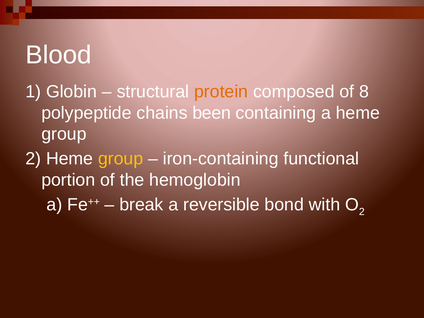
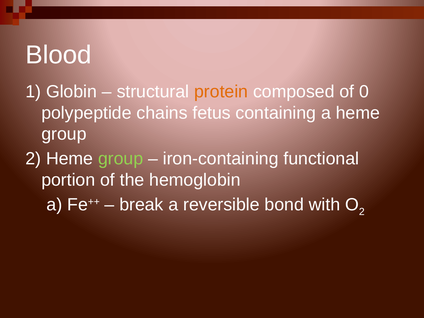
8: 8 -> 0 (364, 92)
been: been -> fetus (212, 113)
group colour: yellow -> light green (121, 159)
